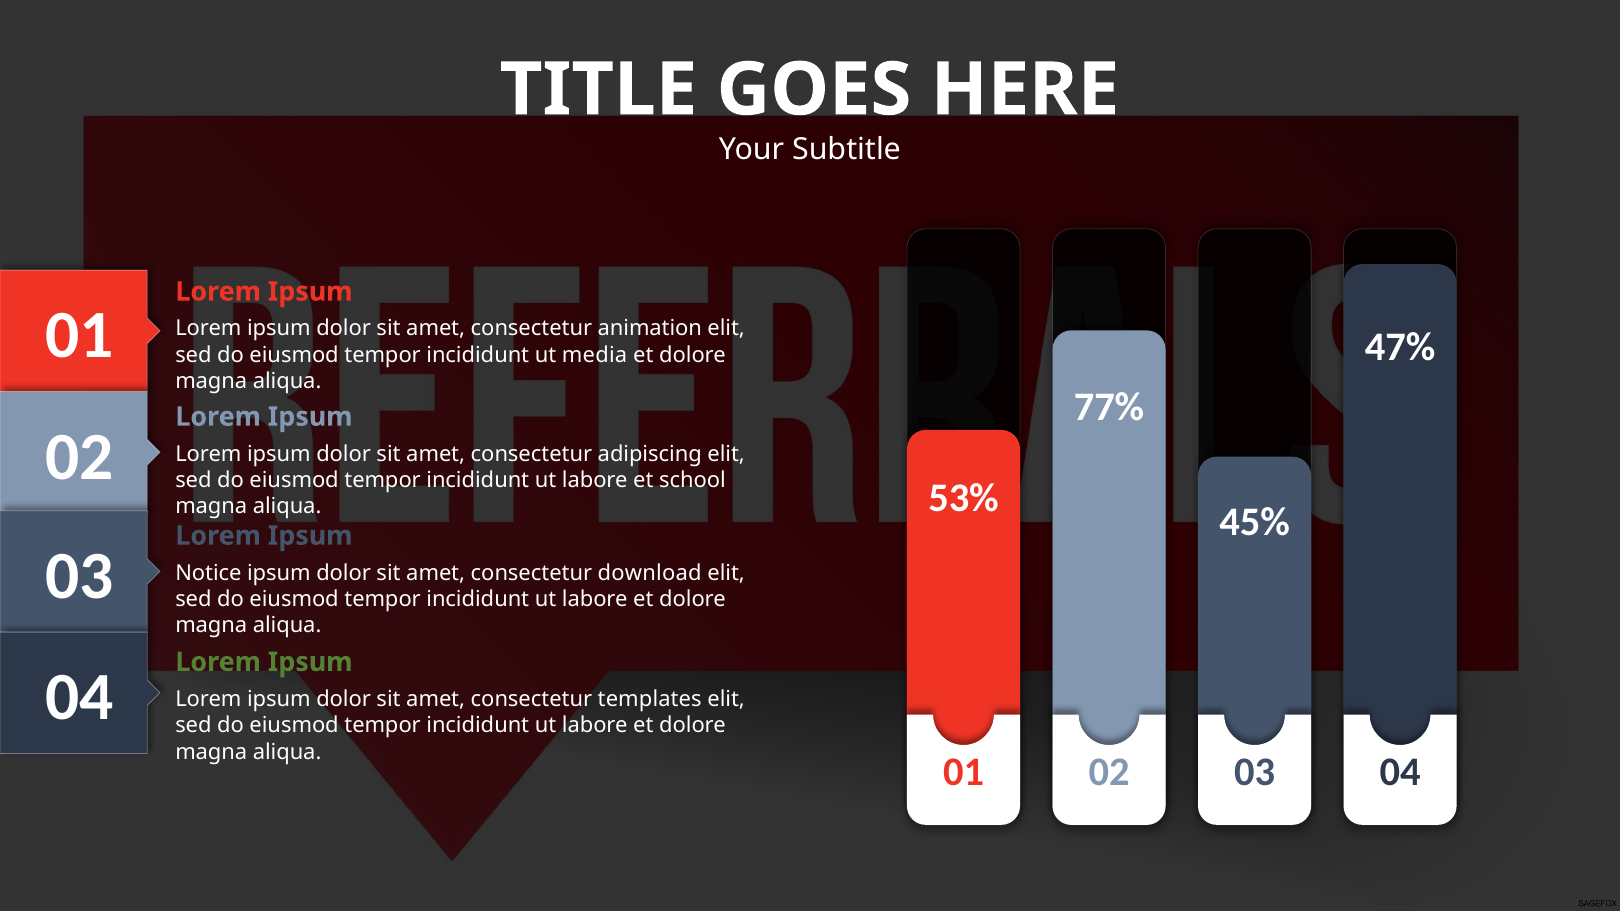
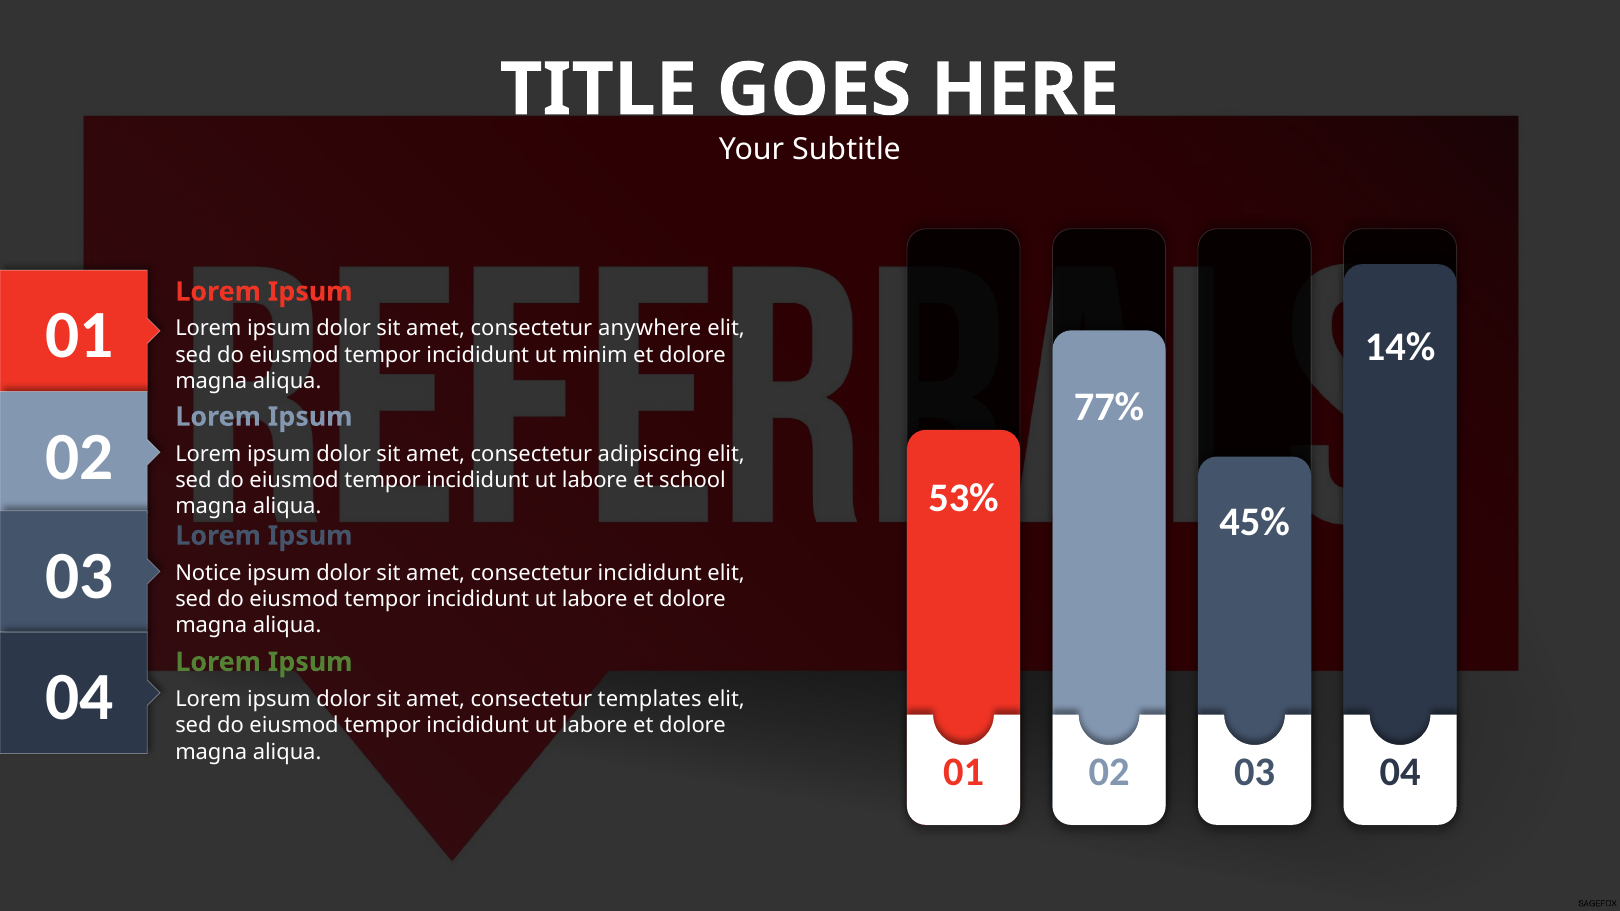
animation: animation -> anywhere (650, 329)
47%: 47% -> 14% (1400, 347)
media: media -> minim (595, 355)
consectetur download: download -> incididunt (650, 573)
